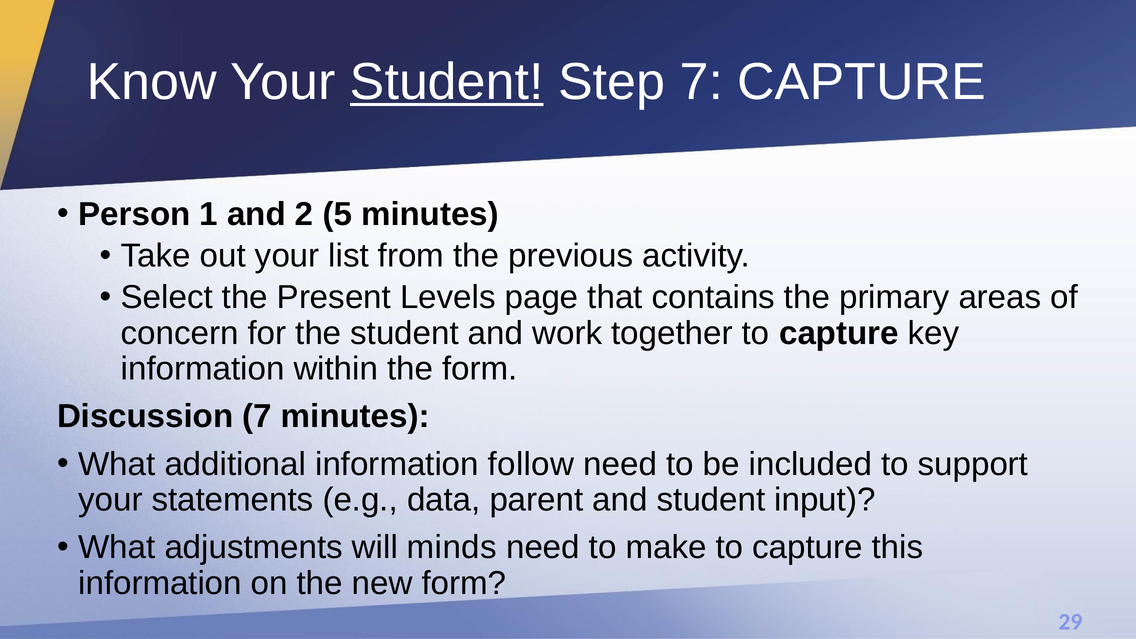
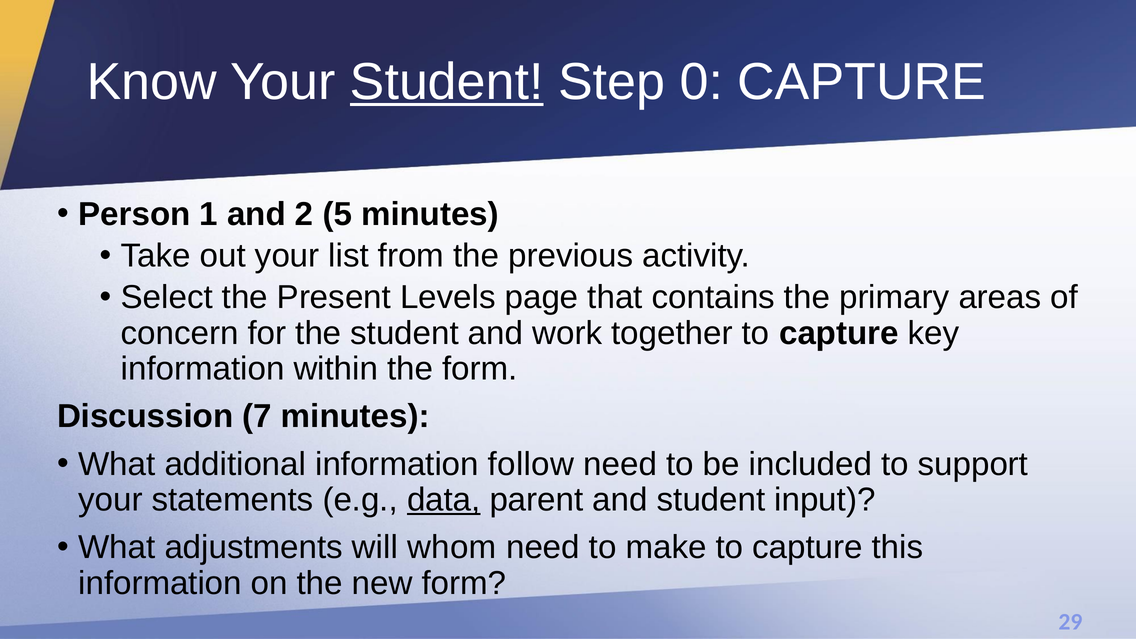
Step 7: 7 -> 0 (701, 82)
data underline: none -> present (444, 500)
minds: minds -> whom (452, 547)
